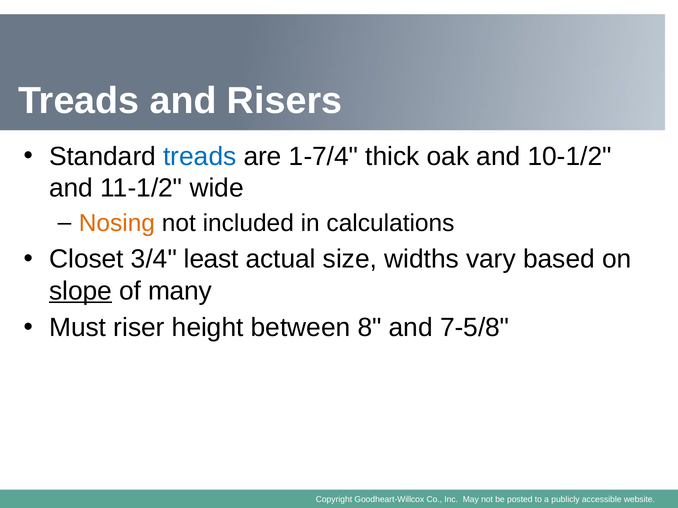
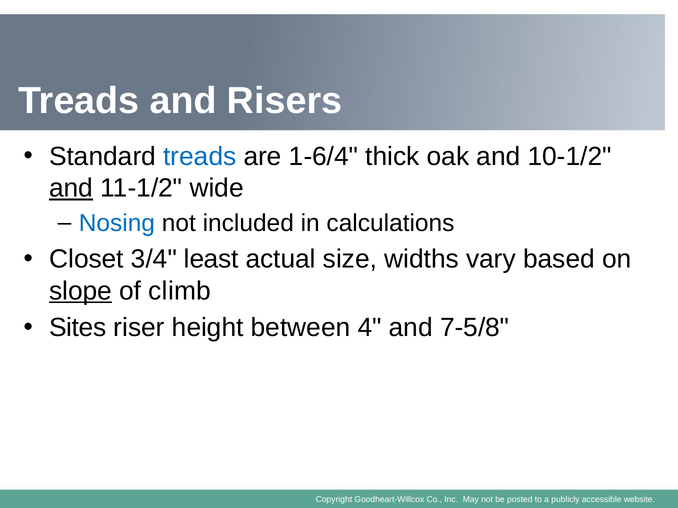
1-7/4: 1-7/4 -> 1-6/4 (324, 157)
and underline: none -> present (71, 188)
Nosing colour: orange -> blue (117, 224)
many: many -> climb (180, 291)
Must: Must -> Sites (78, 328)
8: 8 -> 4 (370, 328)
